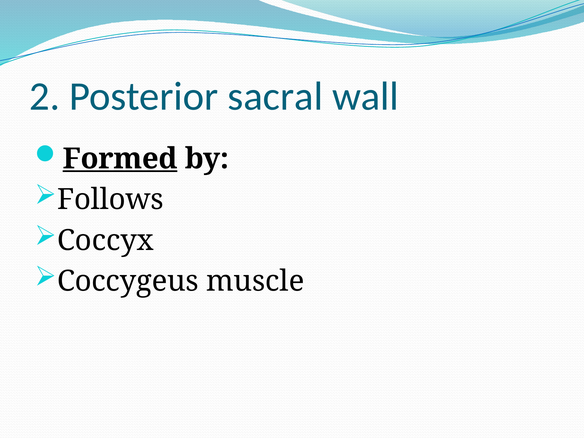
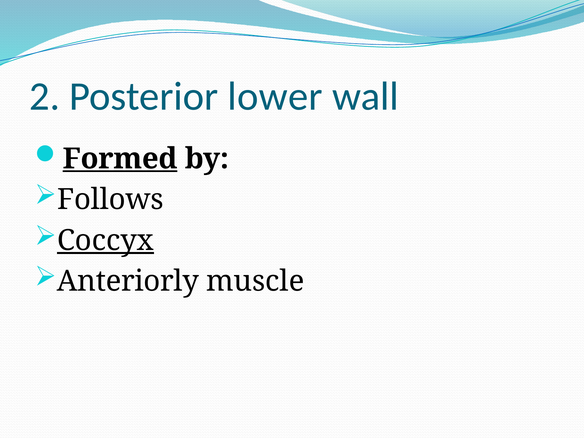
sacral: sacral -> lower (275, 96)
Coccyx underline: none -> present (105, 240)
Coccygeus: Coccygeus -> Anteriorly (128, 281)
